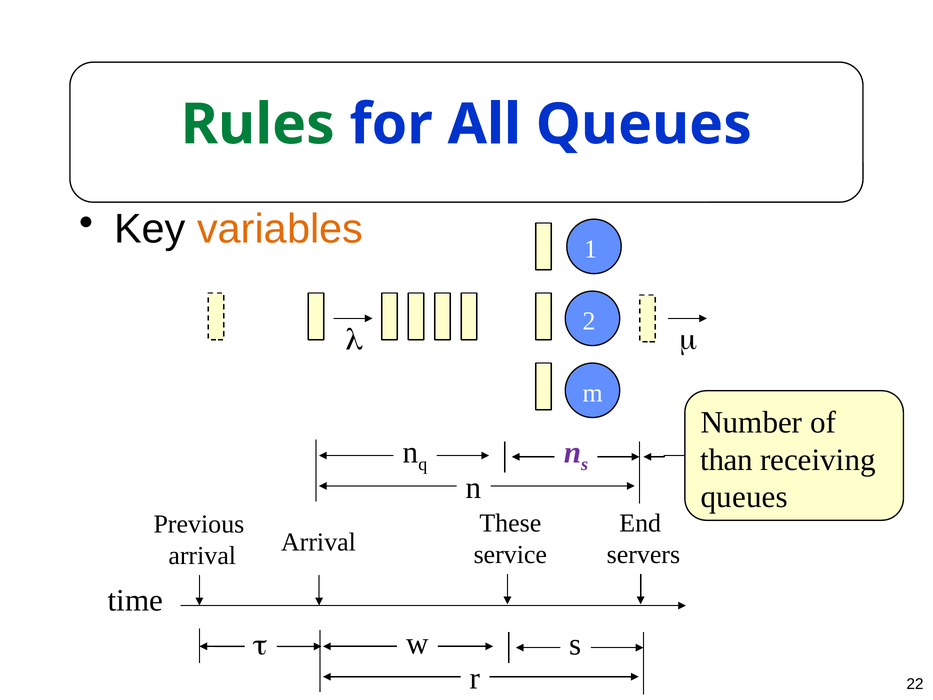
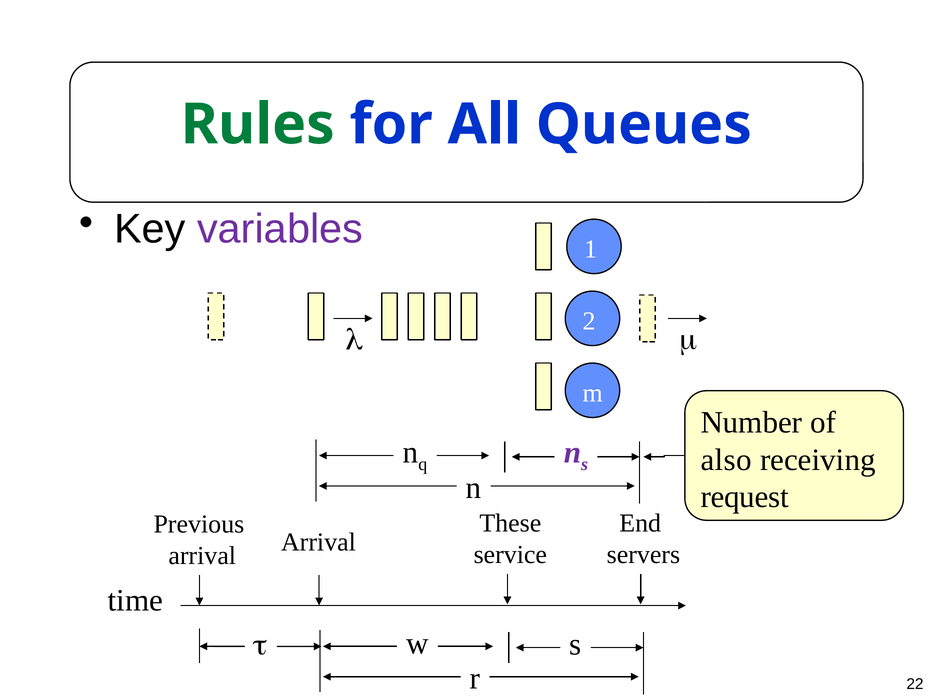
variables colour: orange -> purple (280, 229)
than: than -> also (726, 460)
queues: queues -> request (745, 497)
